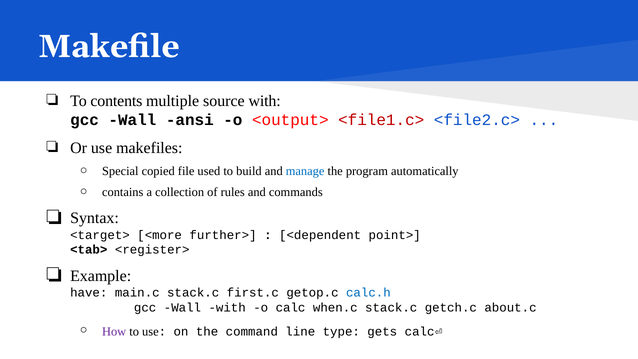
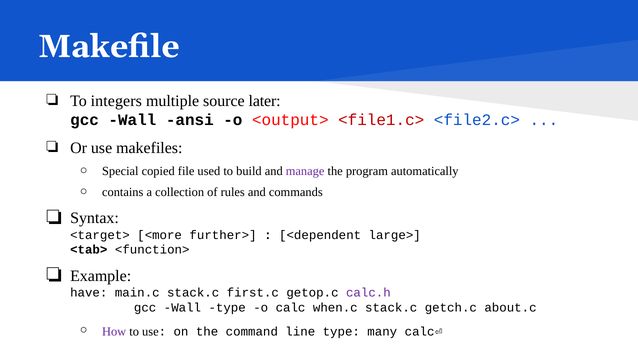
contents: contents -> integers (116, 101)
source with: with -> later (265, 101)
manage colour: blue -> purple (305, 171)
point>: point> -> large> (395, 235)
<register>: <register> -> <function> (152, 250)
calc.h colour: blue -> purple (368, 293)
Wall with: with -> type (227, 308)
gets: gets -> many (382, 331)
